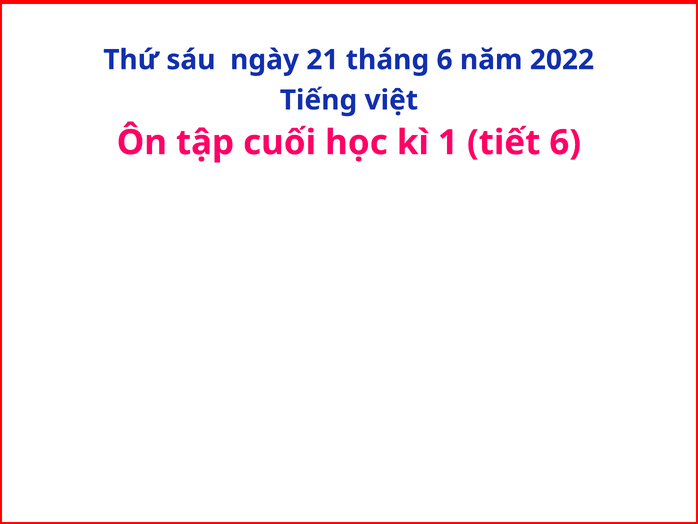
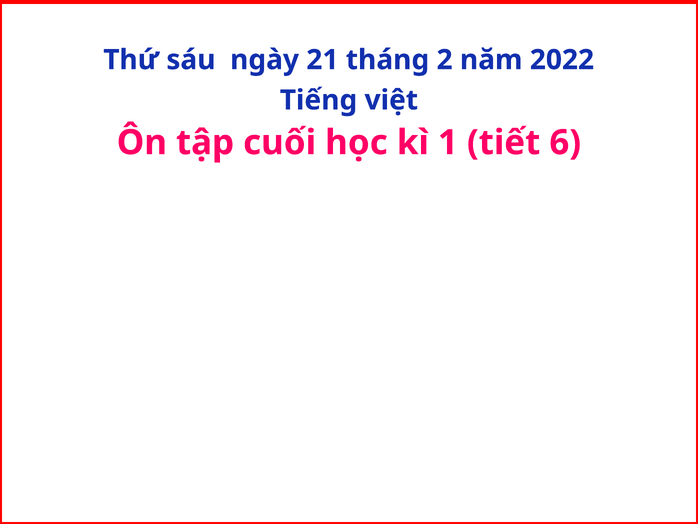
6: 6 -> 2 (445, 60)
